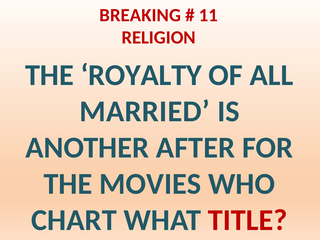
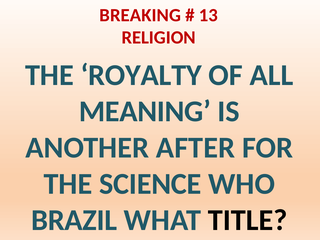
11: 11 -> 13 (208, 15)
MARRIED: MARRIED -> MEANING (145, 111)
MOVIES: MOVIES -> SCIENCE (150, 184)
CHART: CHART -> BRAZIL (74, 220)
TITLE colour: red -> black (248, 220)
